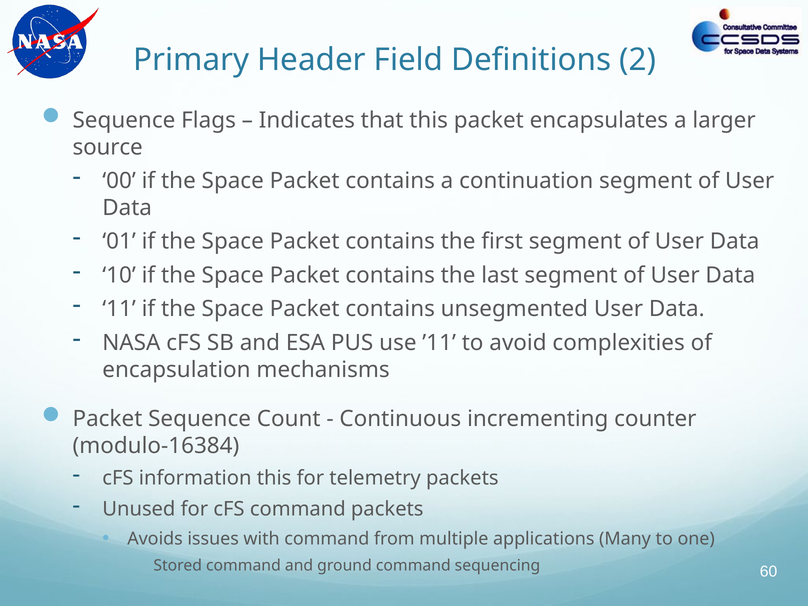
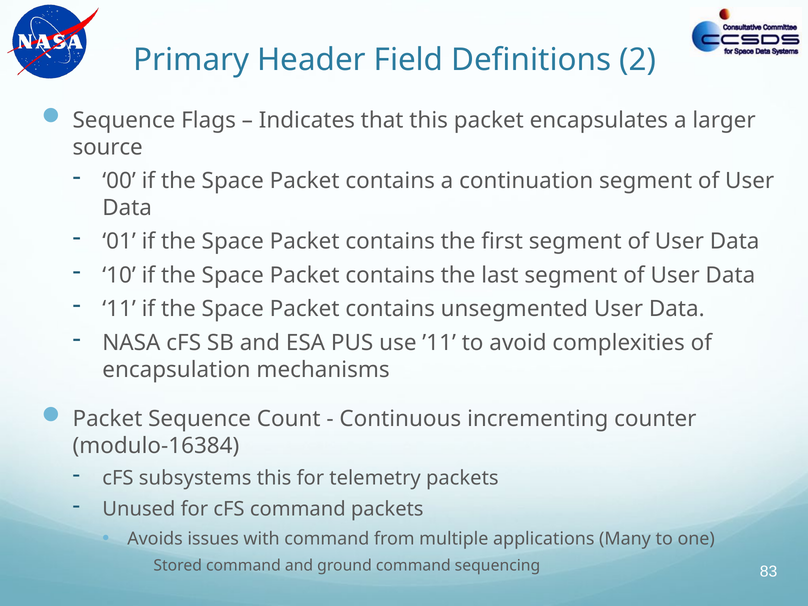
information: information -> subsystems (195, 478)
60: 60 -> 83 (769, 572)
